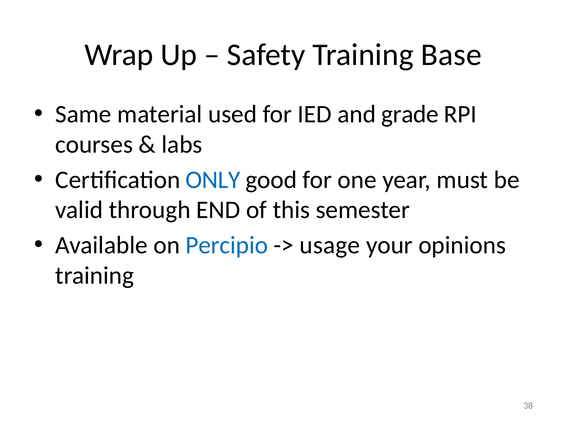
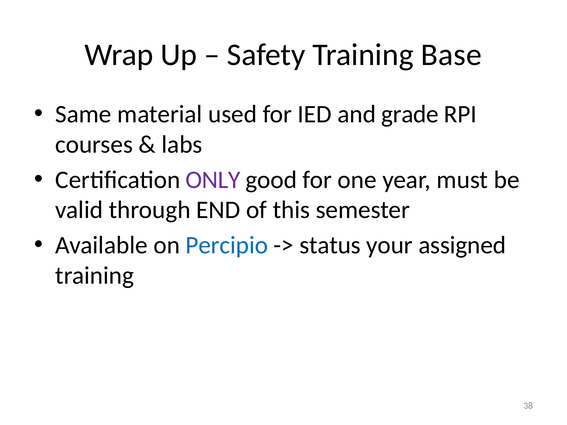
ONLY colour: blue -> purple (213, 180)
usage: usage -> status (330, 245)
opinions: opinions -> assigned (462, 245)
